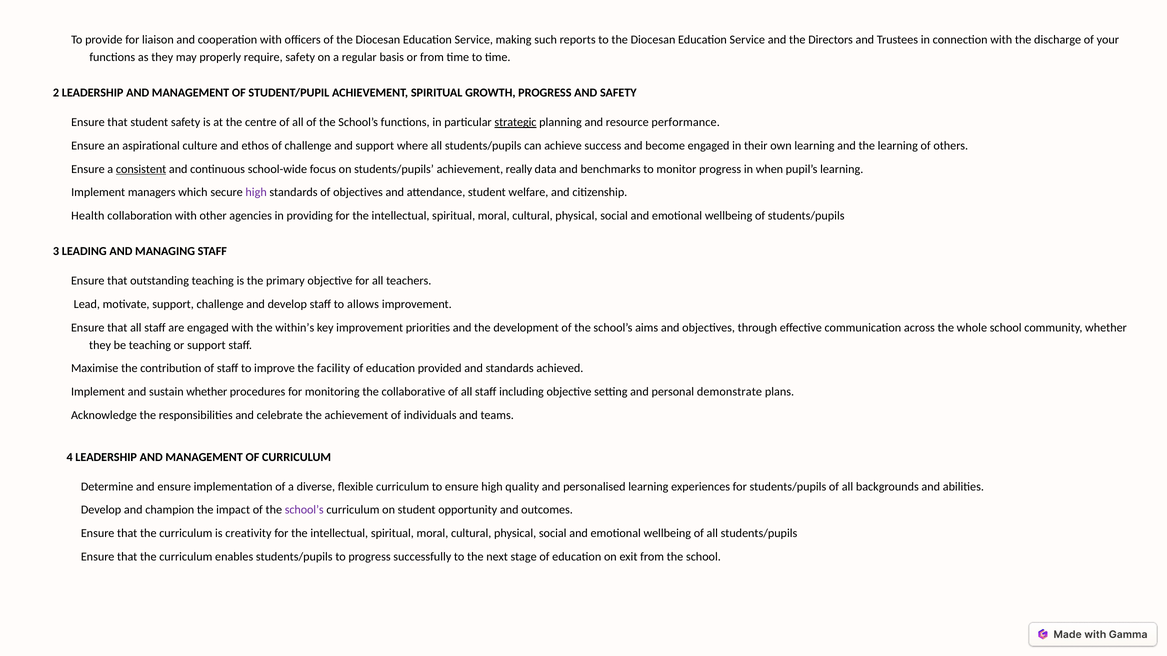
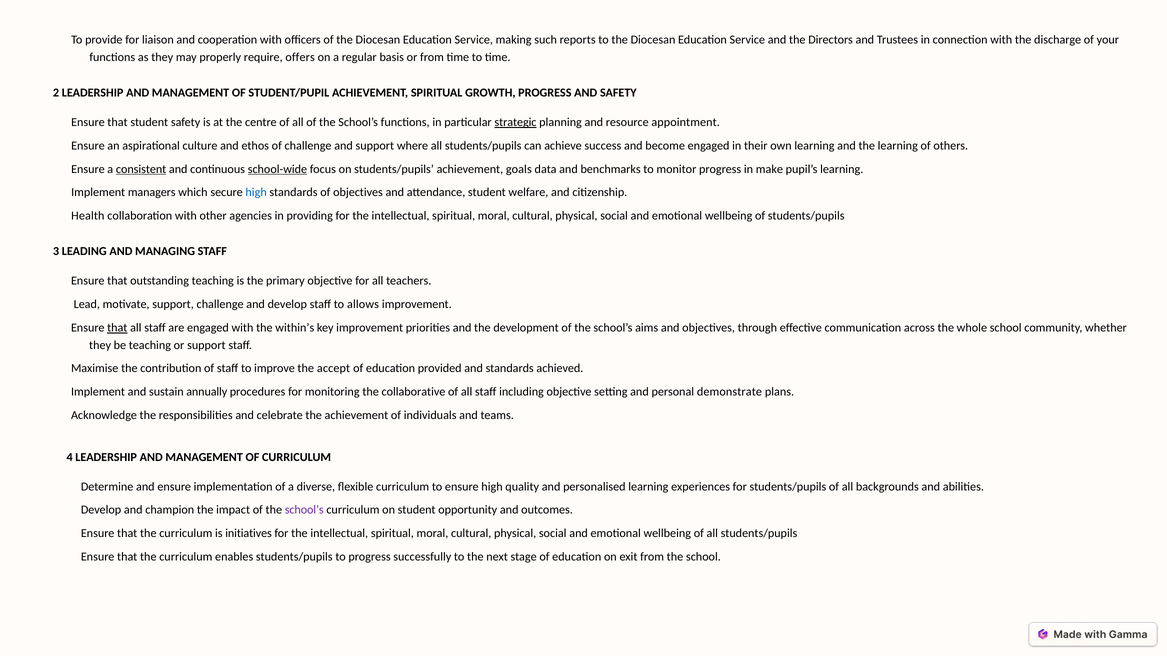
require safety: safety -> offers (300, 57)
performance: performance -> appointment (686, 122)
school-wide underline: none -> present (277, 169)
really: really -> goals (519, 169)
when: when -> make (769, 169)
high colour: purple -> blue (256, 193)
that underline: none -> present (117, 328)
facility: facility -> accept (334, 369)
sustain whether: whether -> annually (207, 392)
creativity: creativity -> initiatives (249, 534)
